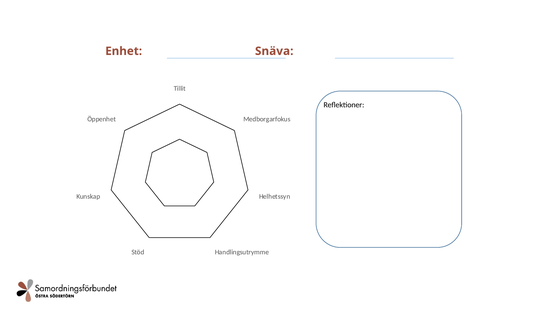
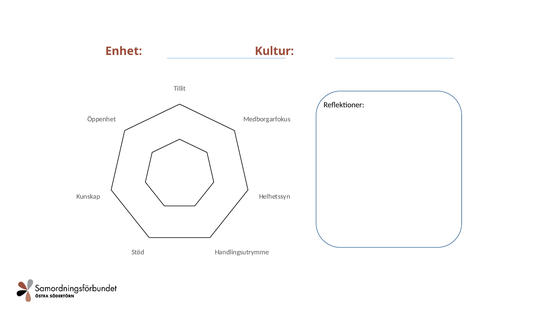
Snäva: Snäva -> Kultur (274, 51)
